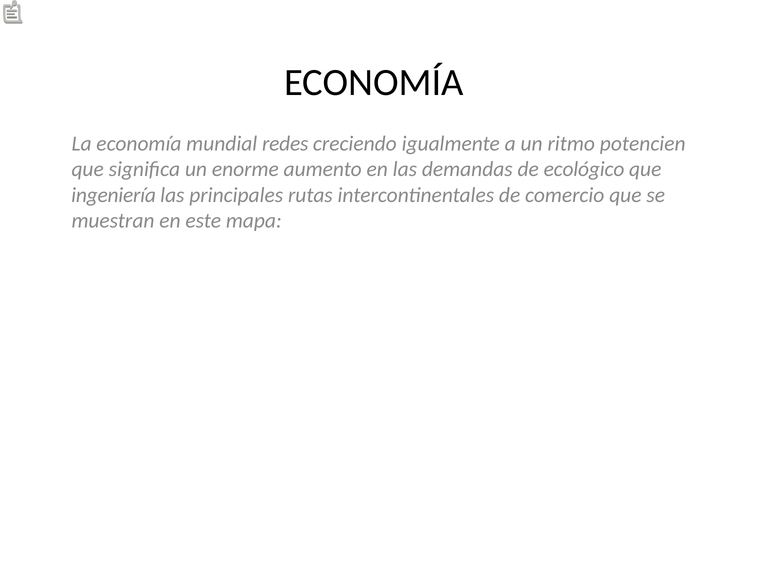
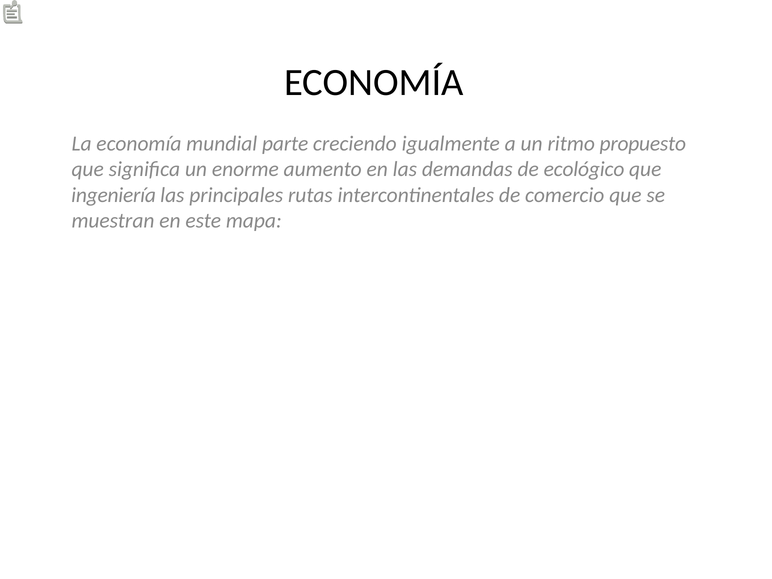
redes: redes -> parte (285, 144)
potencien: potencien -> propuesto (643, 144)
